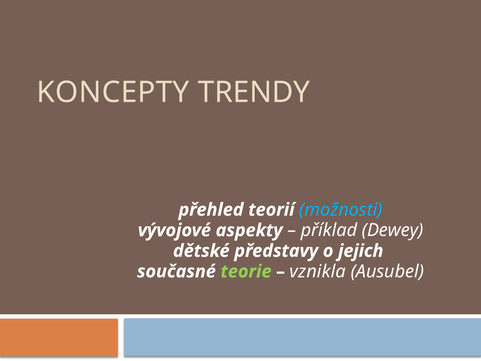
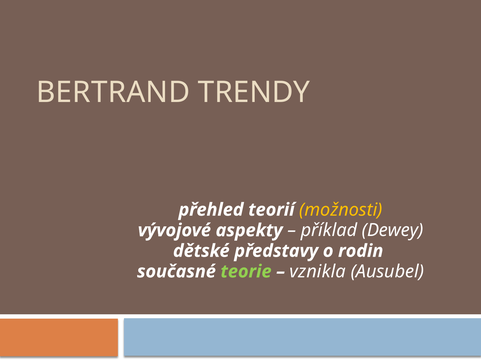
KONCEPTY: KONCEPTY -> BERTRAND (113, 92)
možnosti colour: light blue -> yellow (341, 210)
jejich: jejich -> rodin (361, 251)
